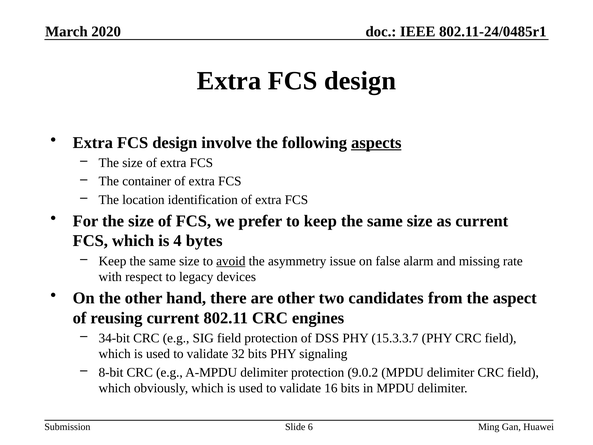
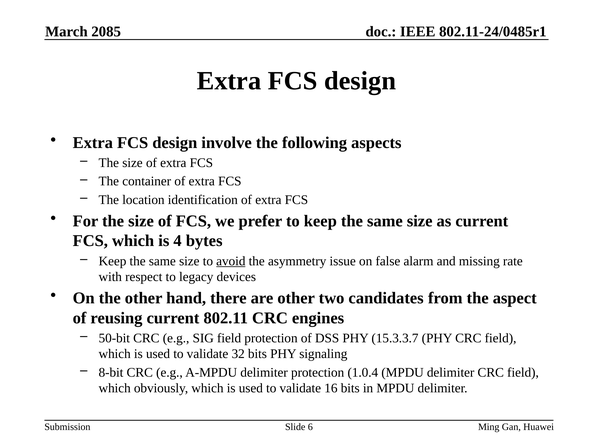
2020: 2020 -> 2085 (106, 32)
aspects underline: present -> none (376, 143)
34-bit: 34-bit -> 50-bit (114, 338)
9.0.2: 9.0.2 -> 1.0.4 (363, 372)
